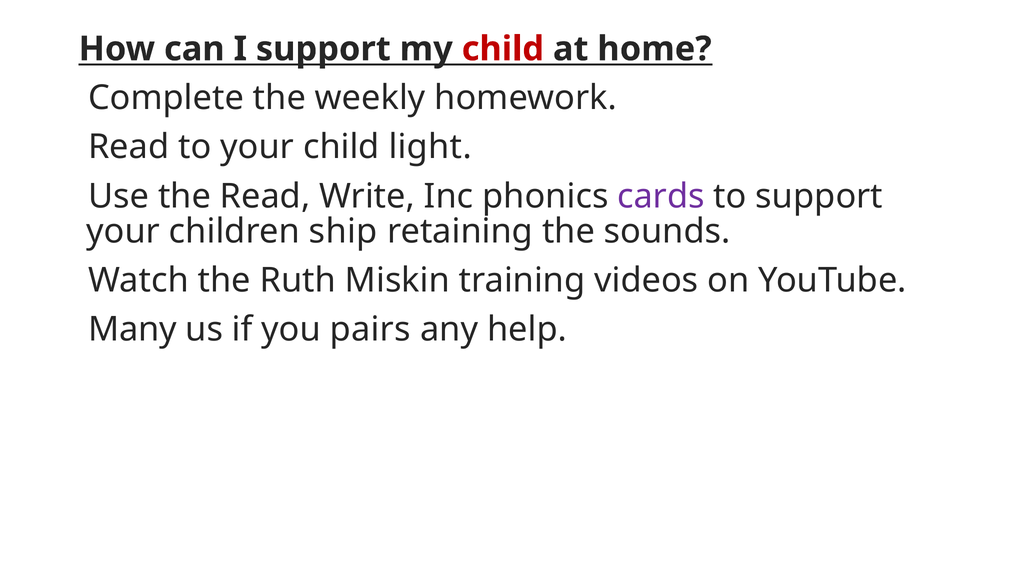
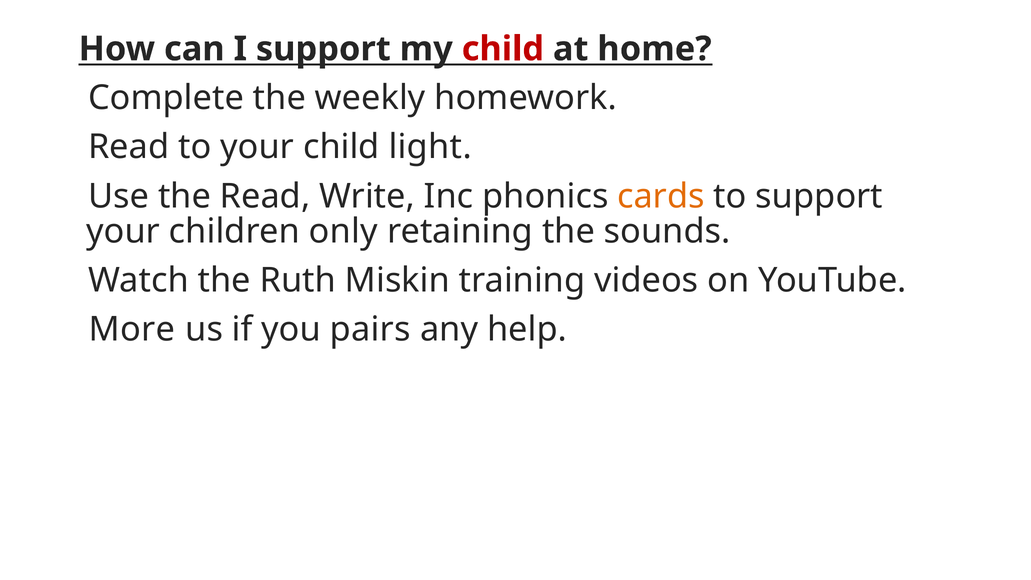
cards colour: purple -> orange (661, 196)
ship: ship -> only (343, 231)
Many: Many -> More (132, 329)
